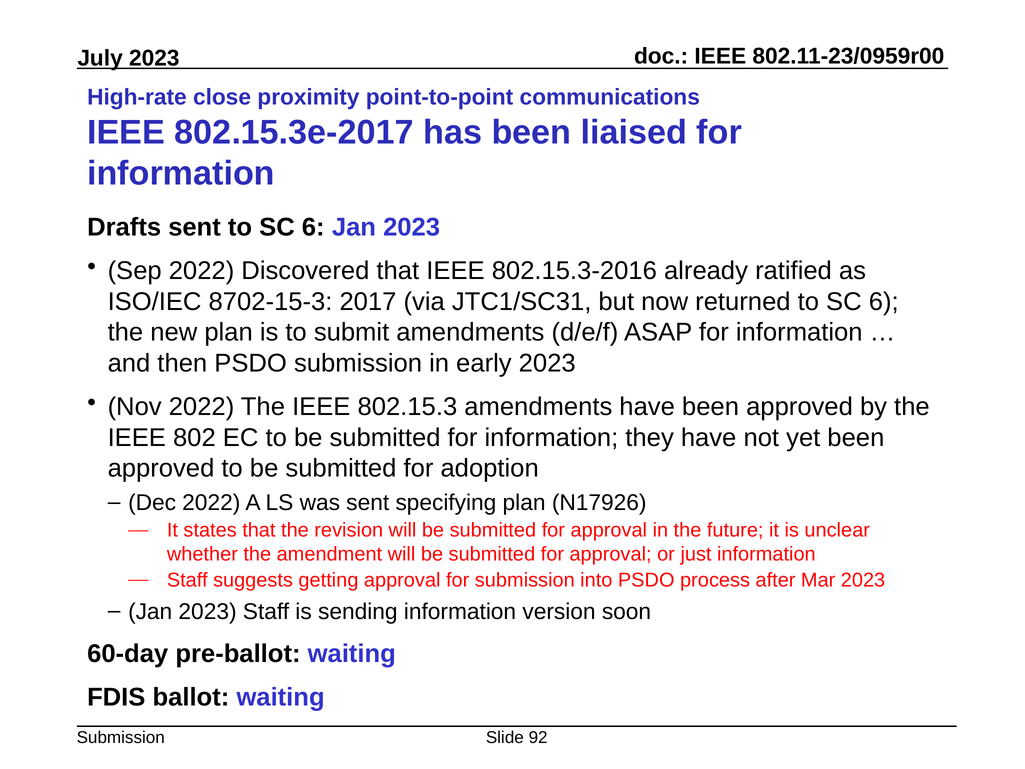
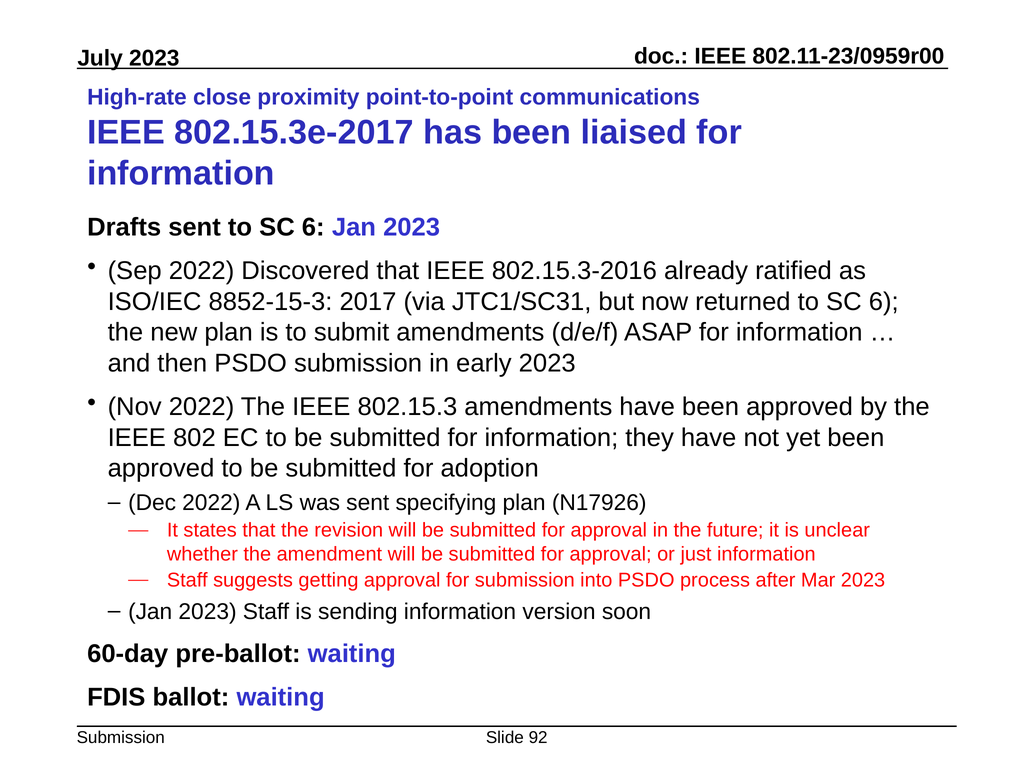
8702-15-3: 8702-15-3 -> 8852-15-3 (270, 302)
